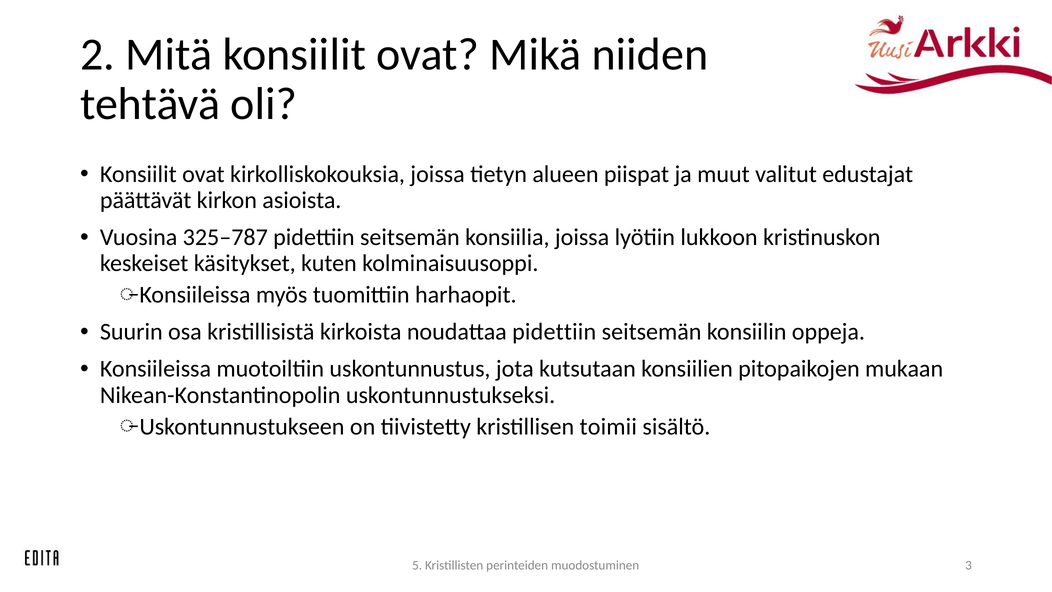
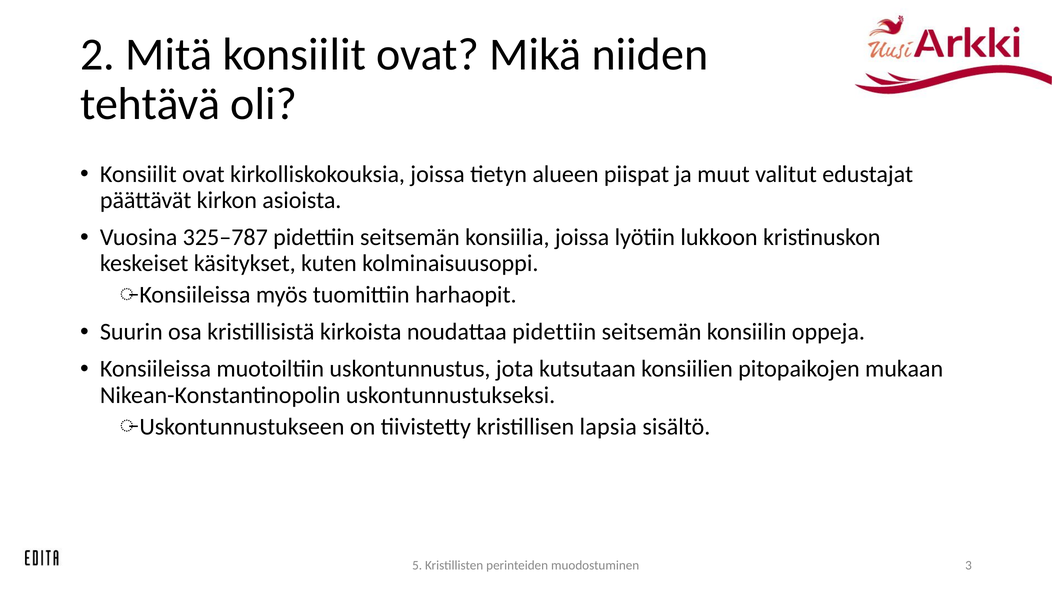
toimii: toimii -> lapsia (608, 426)
